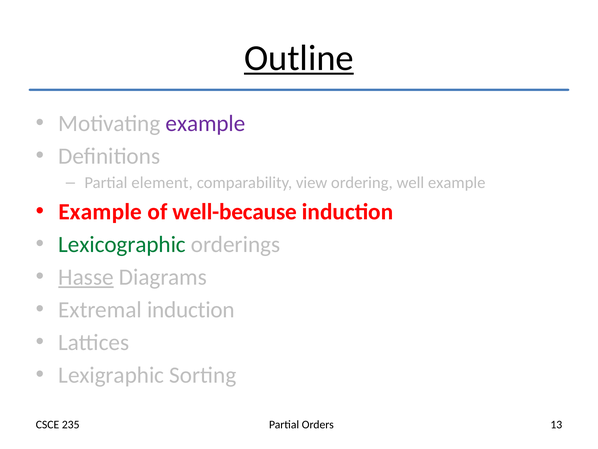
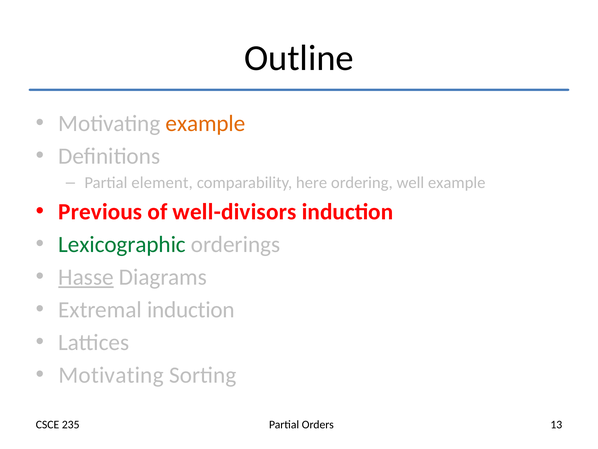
Outline underline: present -> none (299, 58)
example colour: purple -> orange (205, 123)
view: view -> here (312, 183)
Example: Example -> Previous (100, 212)
well-because: well-because -> well-divisors (235, 212)
Lexigraphic: Lexigraphic -> Motivating (111, 375)
